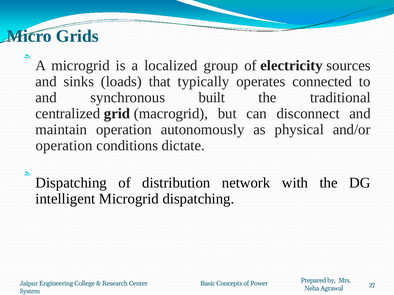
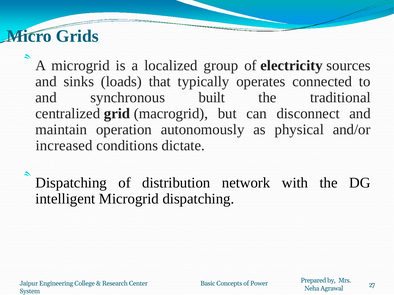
operation: operation -> increased (64, 146)
